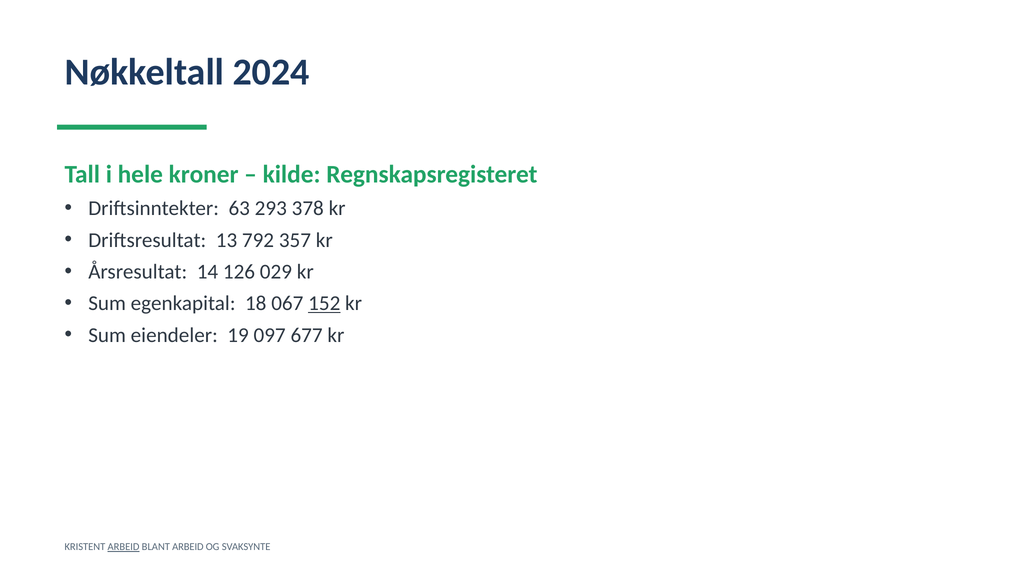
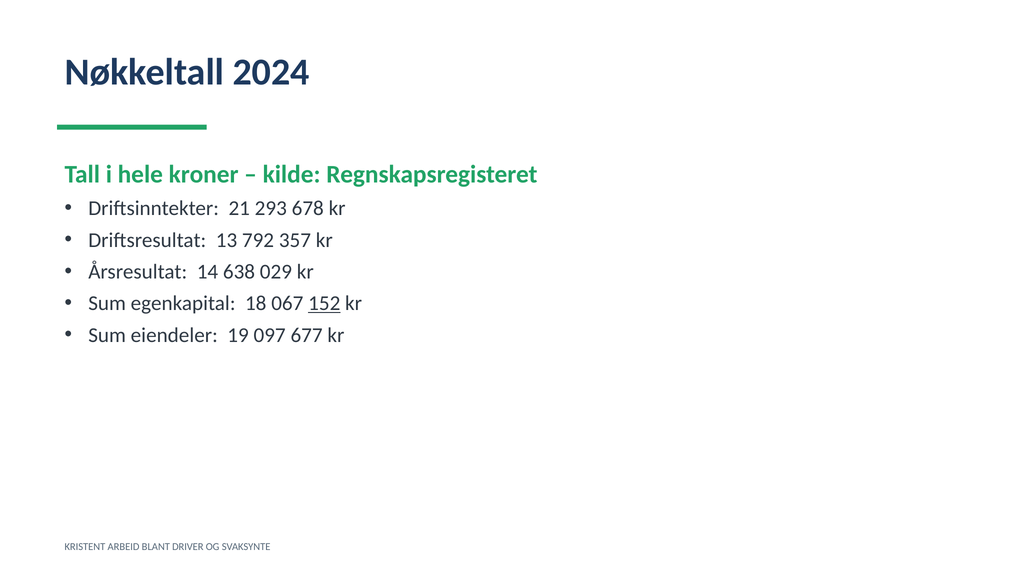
63: 63 -> 21 (239, 209)
378: 378 -> 678 (308, 209)
126: 126 -> 638 (239, 272)
ARBEID underline: present -> none (124, 547)
BLANT ARBEID: ARBEID -> DRIVER (188, 547)
